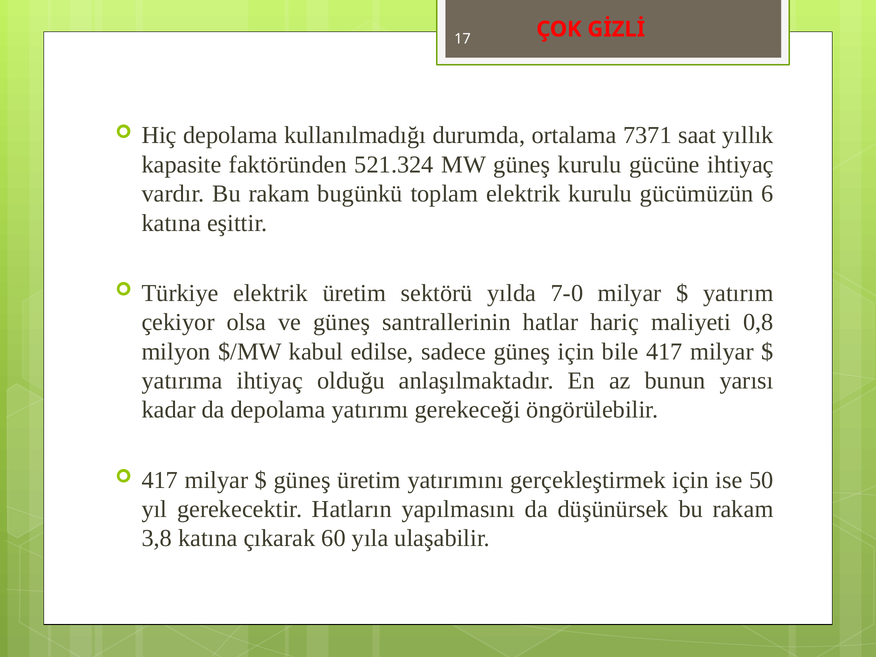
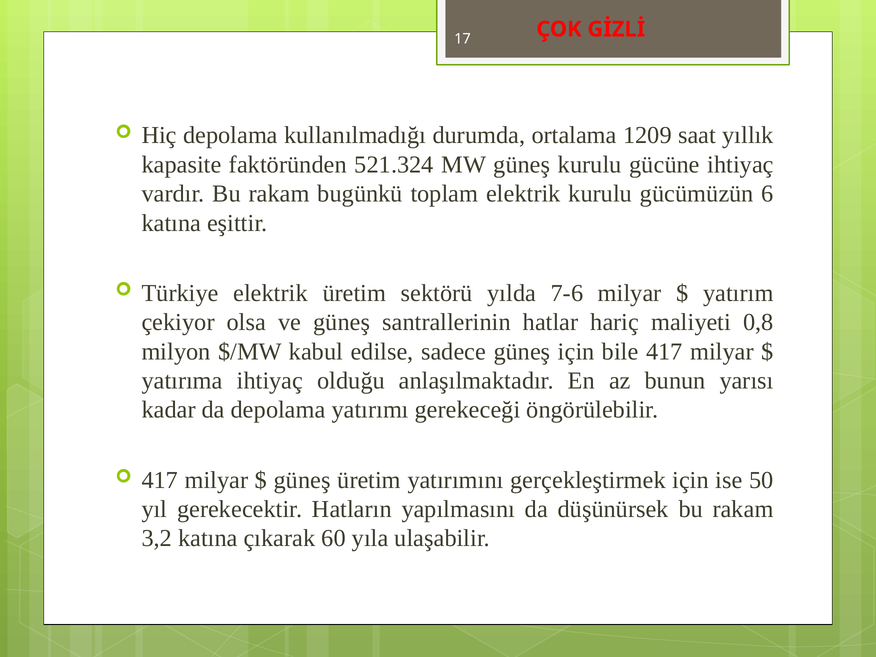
7371: 7371 -> 1209 (647, 135)
7-0: 7-0 -> 7-6 (567, 293)
3,8: 3,8 -> 3,2 (157, 538)
